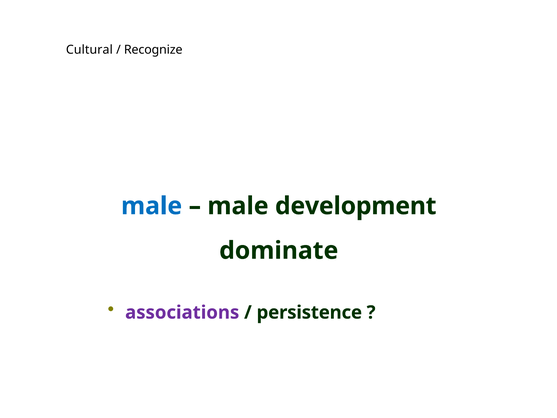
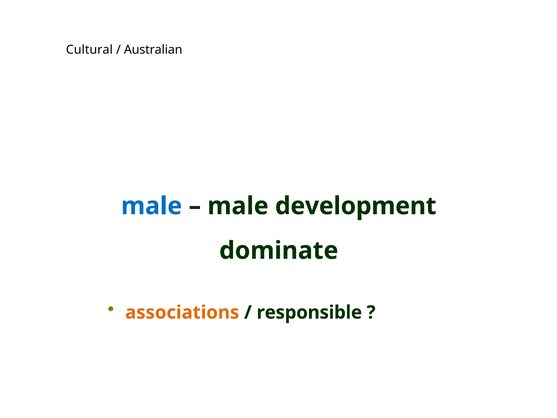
Recognize: Recognize -> Australian (153, 50)
associations colour: purple -> orange (182, 312)
persistence: persistence -> responsible (309, 312)
